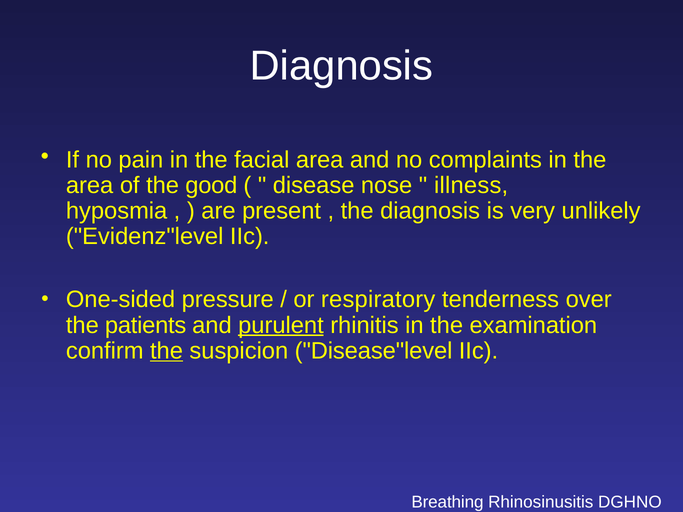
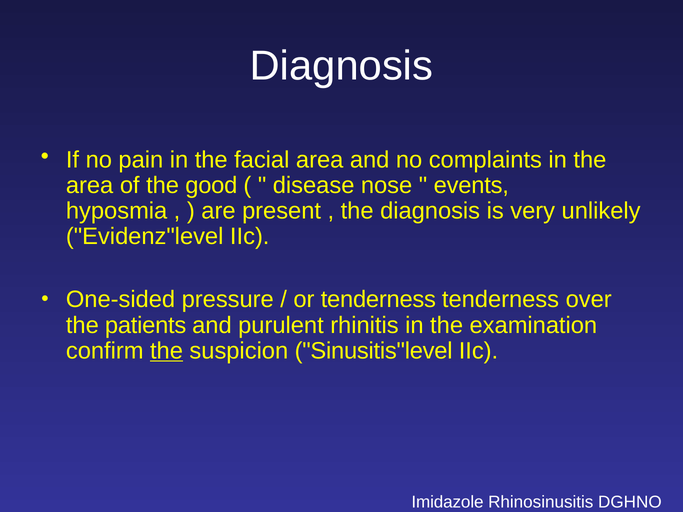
illness: illness -> events (471, 186)
or respiratory: respiratory -> tenderness (378, 300)
purulent underline: present -> none (281, 325)
Disease"level: Disease"level -> Sinusitis"level (374, 351)
Breathing: Breathing -> Imidazole (447, 502)
